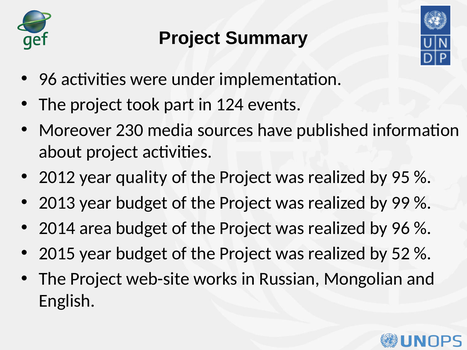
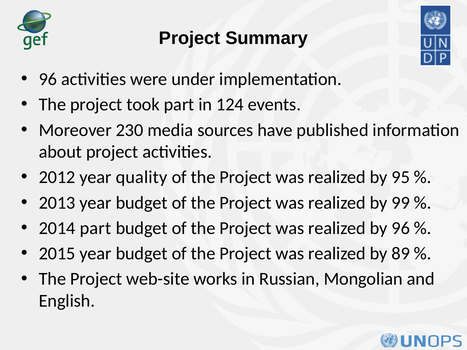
2014 area: area -> part (95, 228)
52: 52 -> 89 (401, 254)
